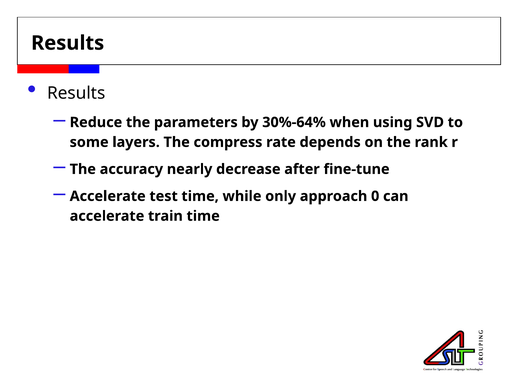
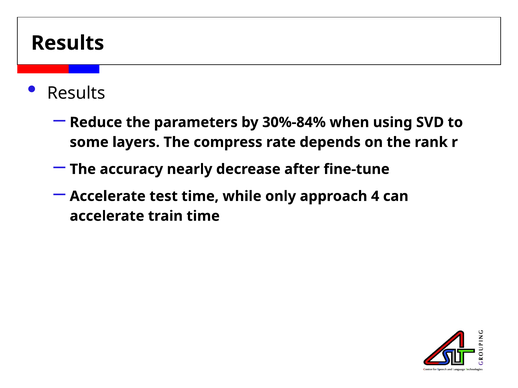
30%-64%: 30%-64% -> 30%-84% (294, 123)
0: 0 -> 4 (375, 196)
